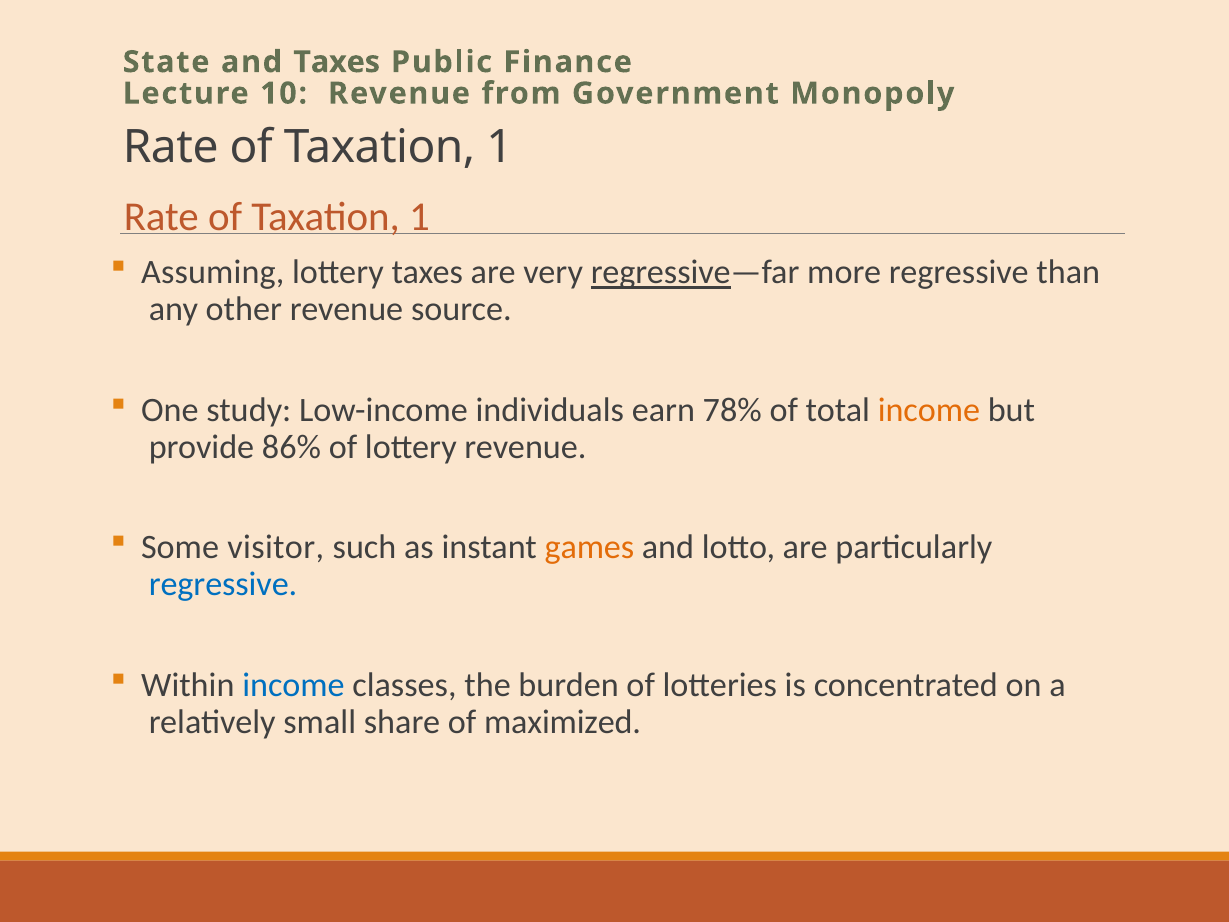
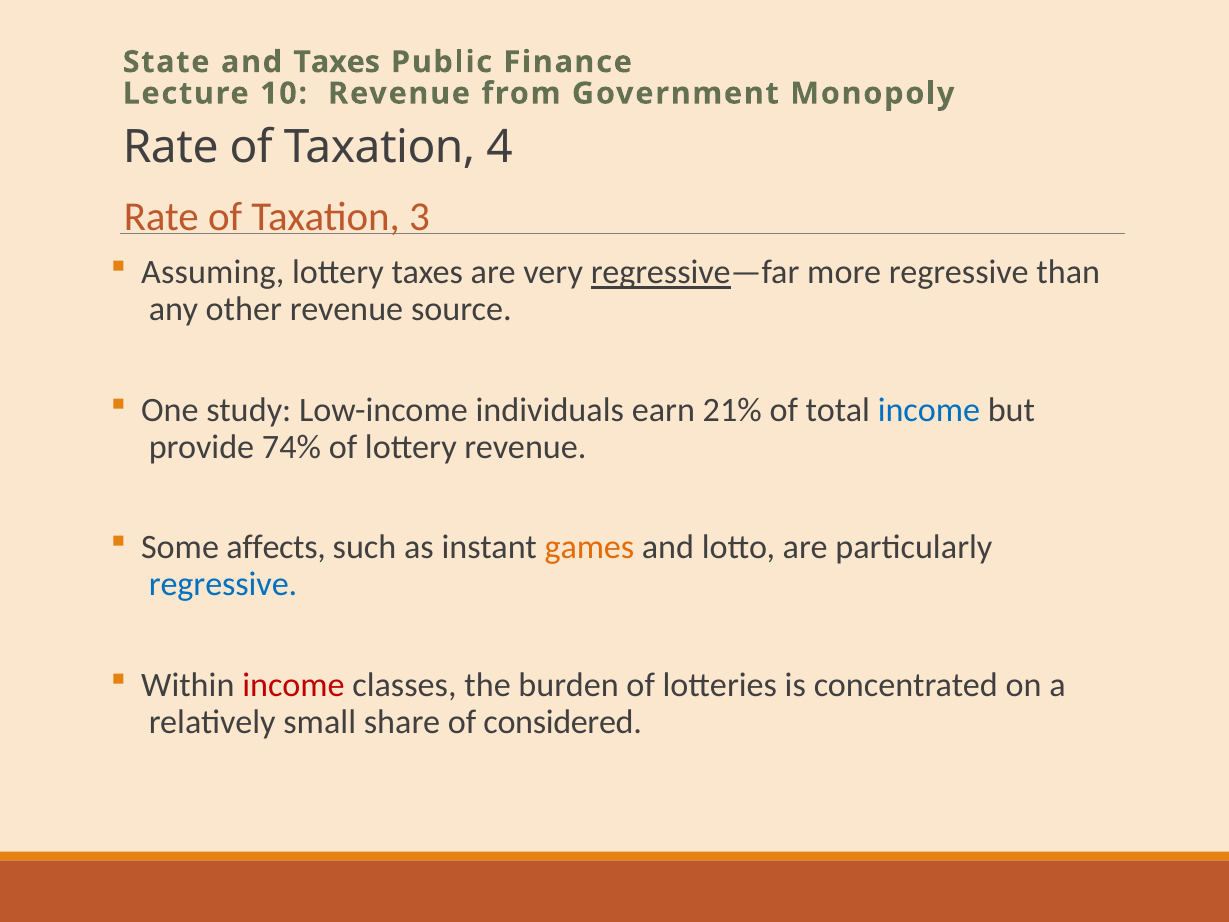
1: 1 -> 4 (500, 147)
1: 1 -> 3 (419, 217)
78%: 78% -> 21% (732, 410)
income colour: orange -> blue (929, 410)
86%: 86% -> 74% (291, 447)
visitor: visitor -> affects (276, 547)
income colour: blue -> red (293, 685)
maximized: maximized -> considered (563, 722)
